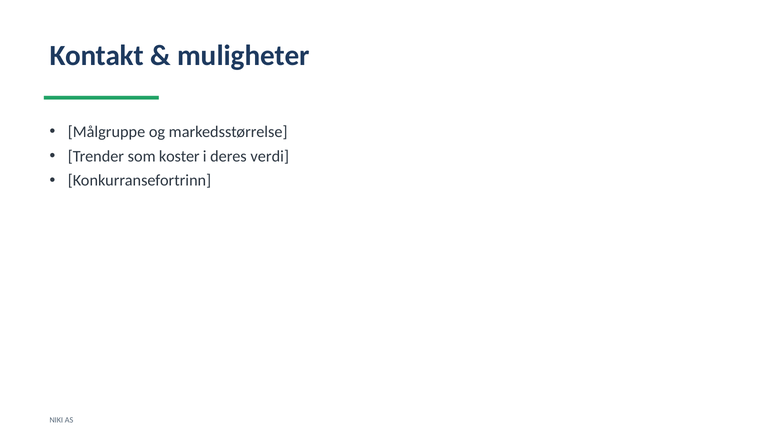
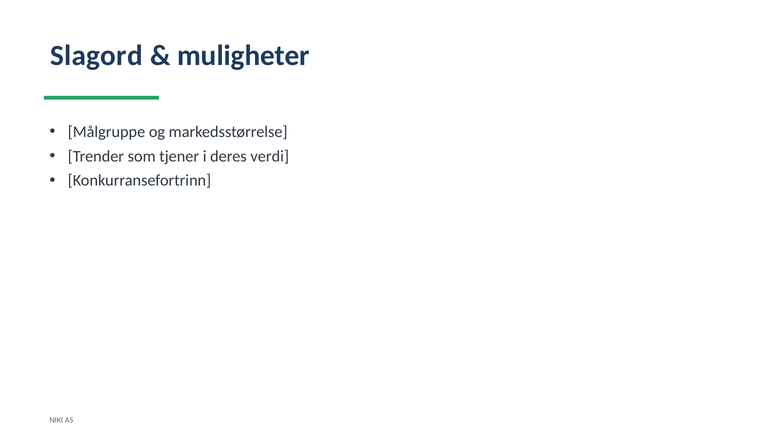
Kontakt: Kontakt -> Slagord (96, 56)
koster: koster -> tjener (179, 156)
